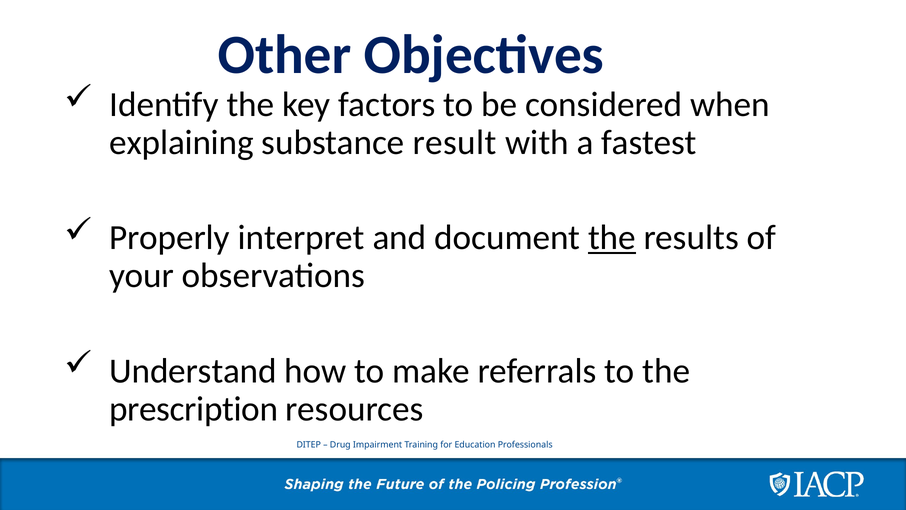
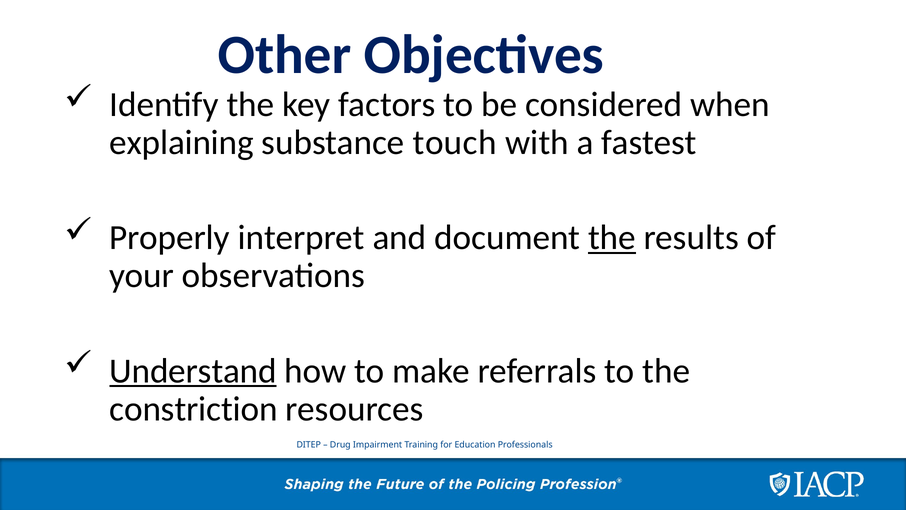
result: result -> touch (455, 143)
Understand underline: none -> present (193, 371)
prescription: prescription -> constriction (193, 409)
